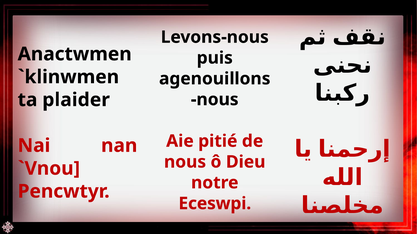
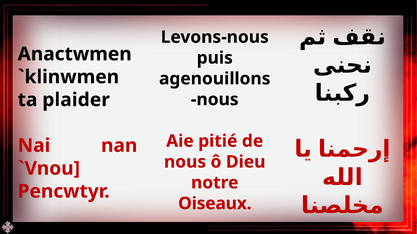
Eceswpi: Eceswpi -> Oiseaux (215, 204)
